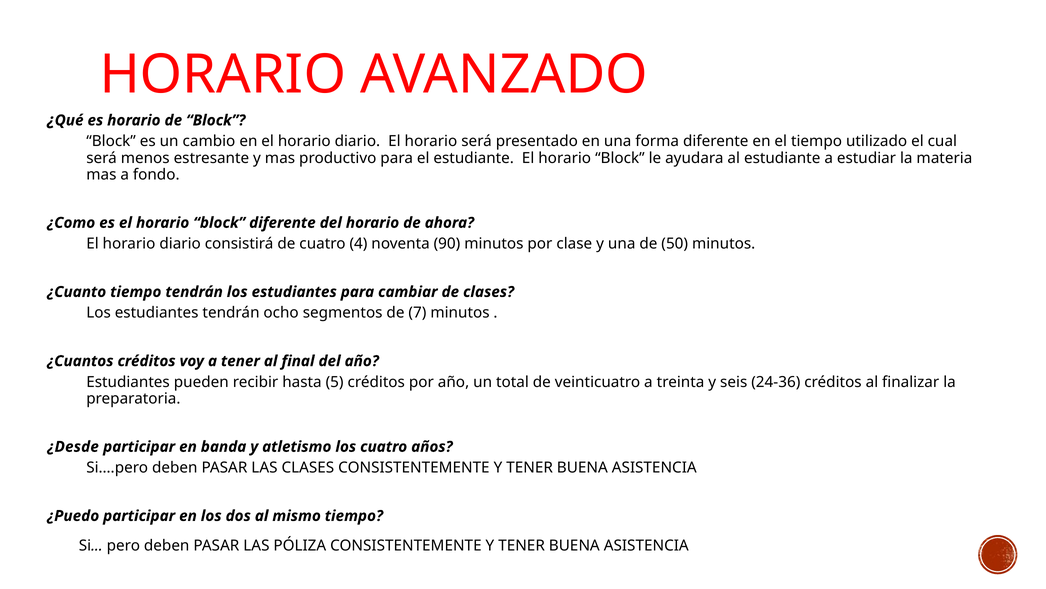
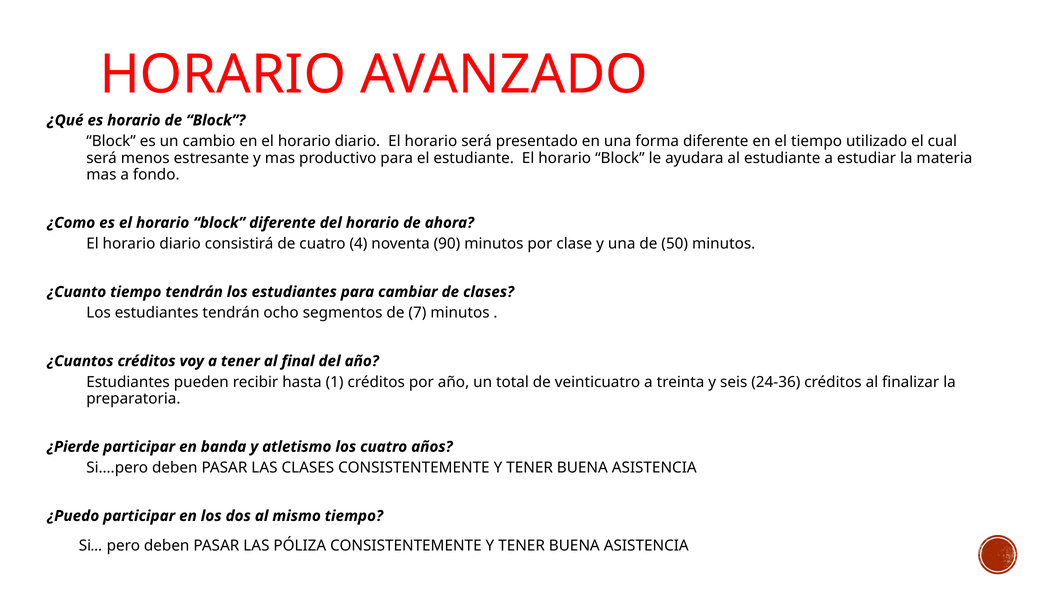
5: 5 -> 1 (335, 382)
¿Desde: ¿Desde -> ¿Pierde (73, 446)
